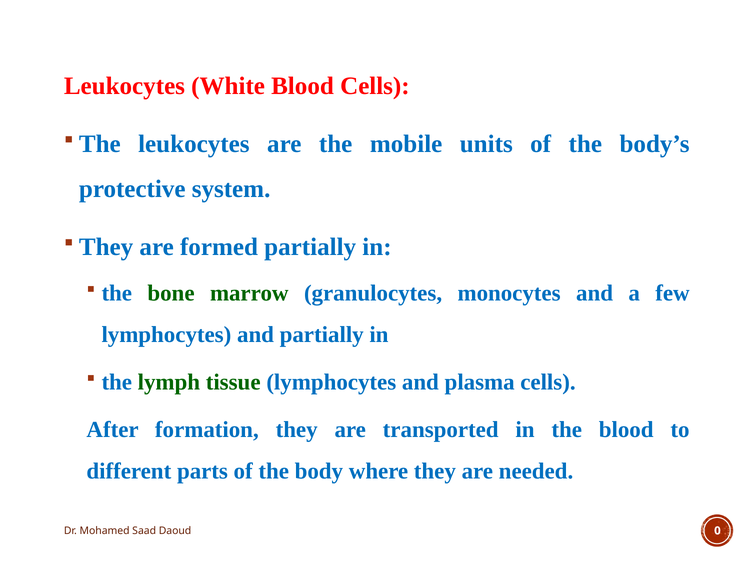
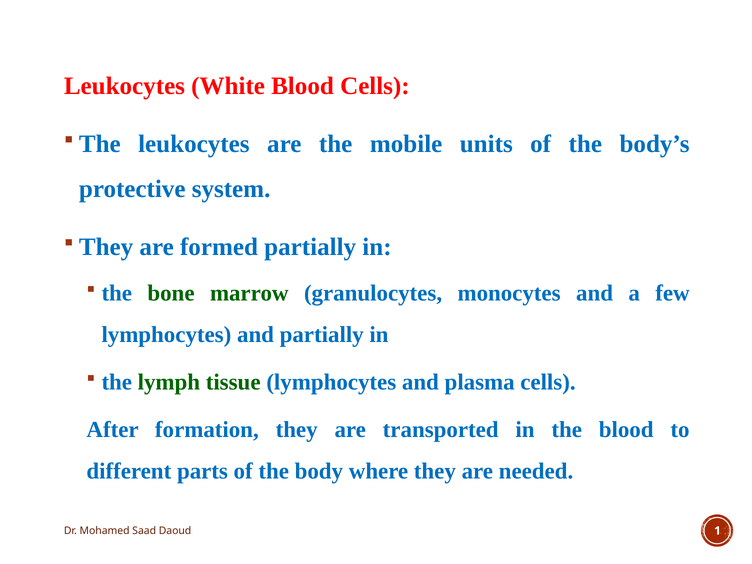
0: 0 -> 1 (717, 531)
